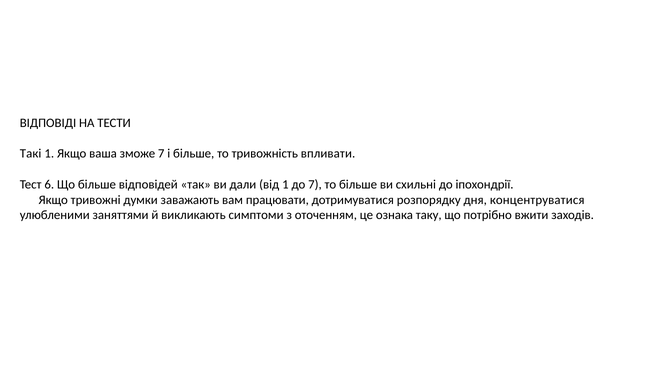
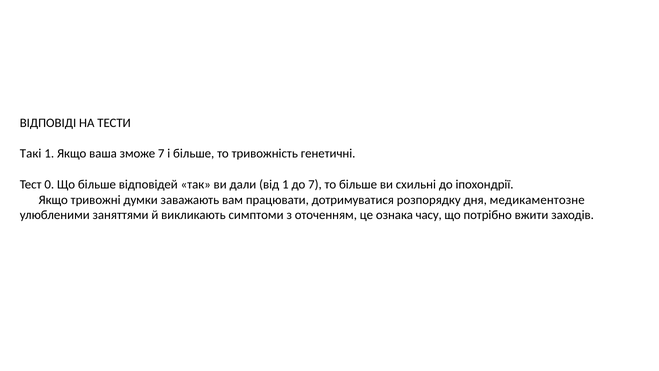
впливати: впливати -> генетичні (328, 154)
6: 6 -> 0 (49, 184)
концентруватися: концентруватися -> медикаментозне (537, 200)
таку: таку -> часу (429, 215)
